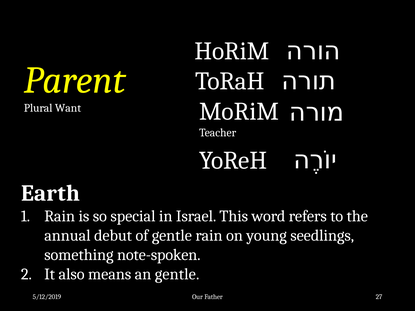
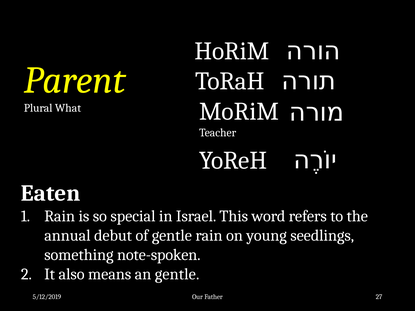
Want: Want -> What (68, 108)
Earth: Earth -> Eaten (51, 193)
